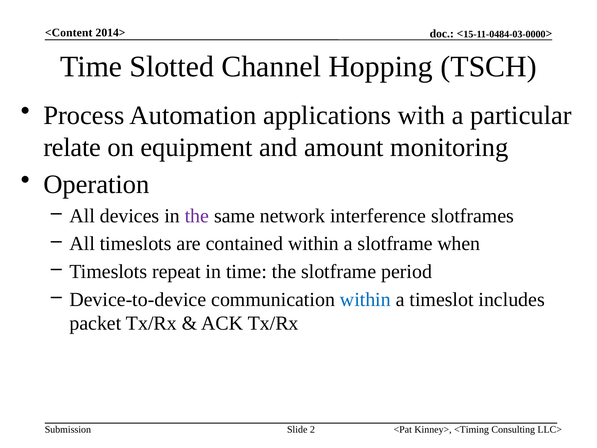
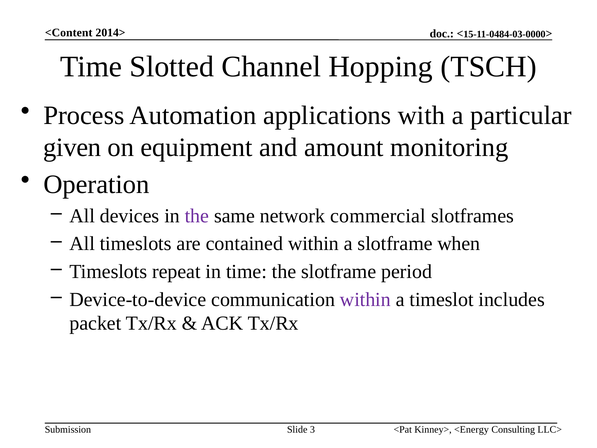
relate: relate -> given (72, 147)
interference: interference -> commercial (378, 216)
within colour: blue -> purple (365, 299)
<Timing: <Timing -> <Energy (471, 429)
2: 2 -> 3 (312, 429)
